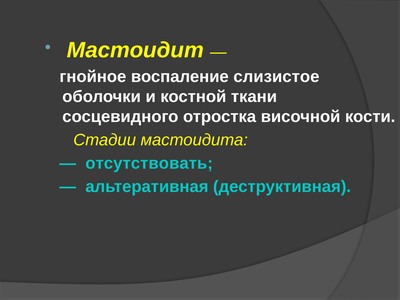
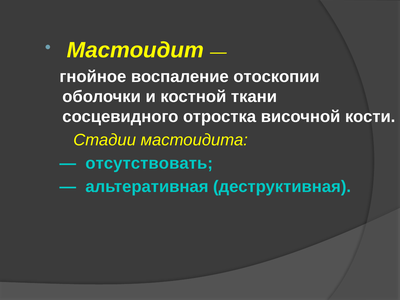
слизистое: слизистое -> отоскопии (276, 77)
